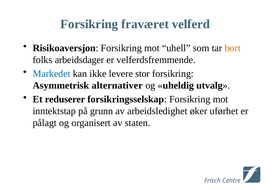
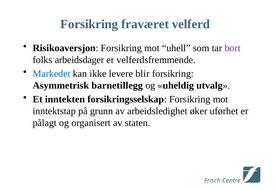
bort colour: orange -> purple (233, 48)
stor: stor -> blir (143, 74)
alternativer: alternativer -> barnetillegg (117, 86)
reduserer: reduserer -> inntekten (65, 99)
